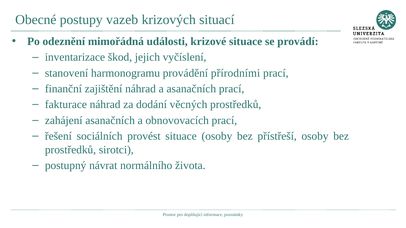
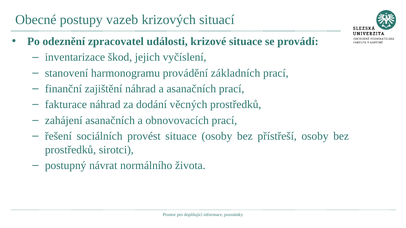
mimořádná: mimořádná -> zpracovatel (116, 42)
přírodními: přírodními -> základních (236, 73)
